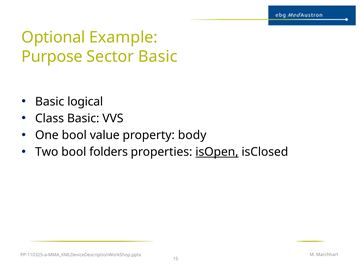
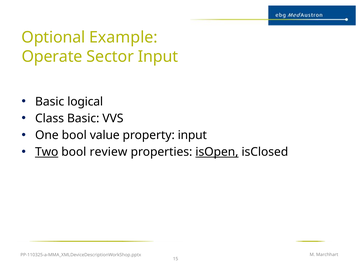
Purpose: Purpose -> Operate (52, 57)
Sector Basic: Basic -> Input (158, 57)
property body: body -> input (192, 135)
Two underline: none -> present (47, 152)
folders: folders -> review (108, 152)
